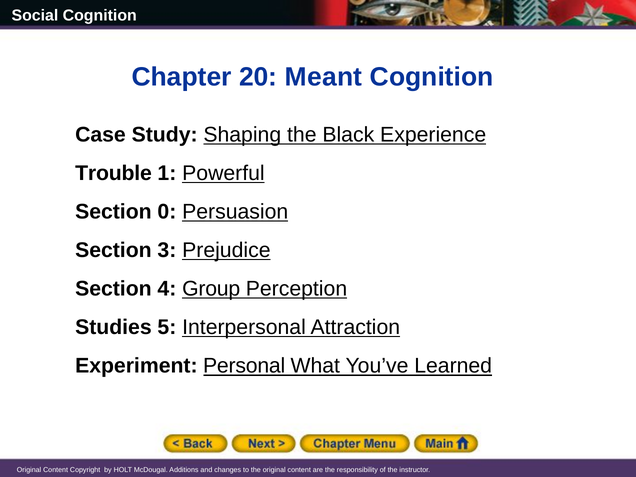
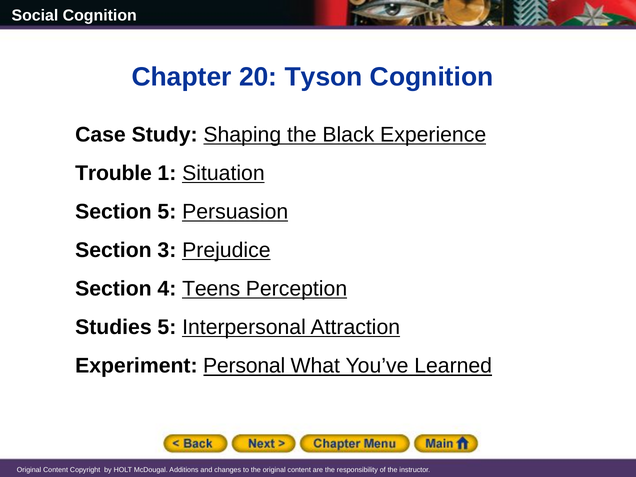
Meant: Meant -> Tyson (324, 77)
Powerful: Powerful -> Situation (223, 173)
Section 0: 0 -> 5 (167, 212)
Group: Group -> Teens (211, 289)
